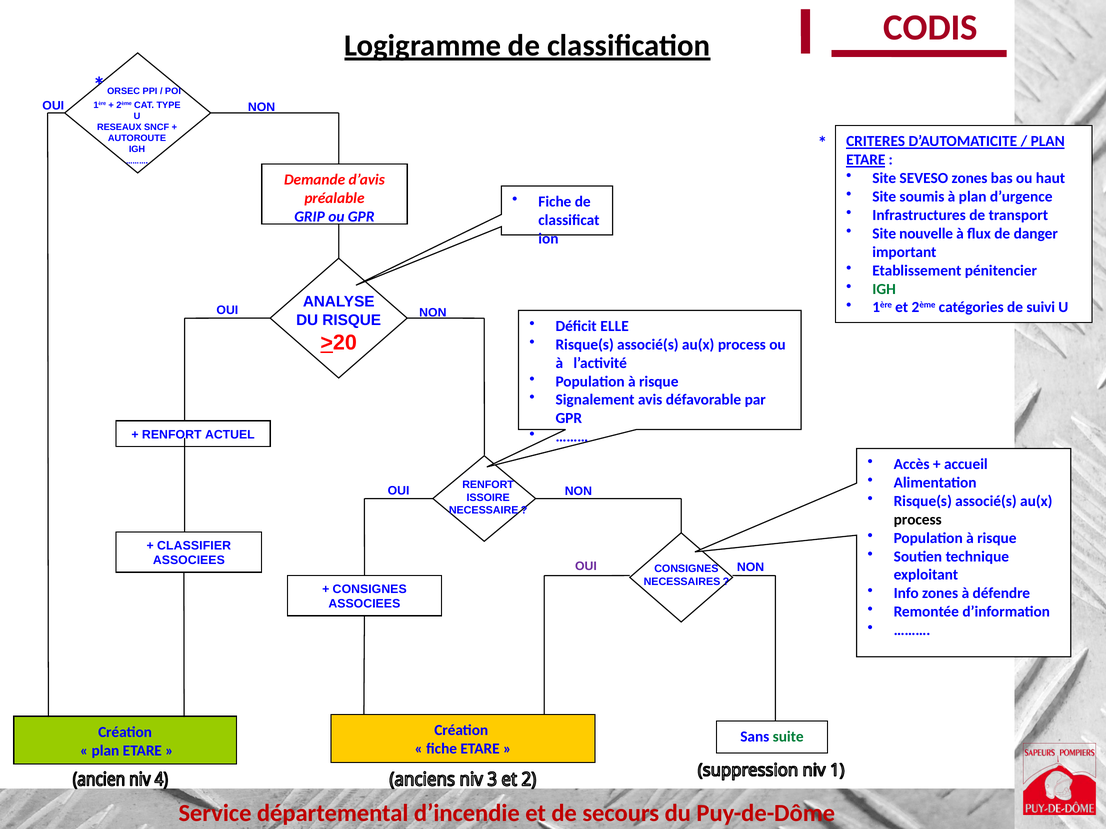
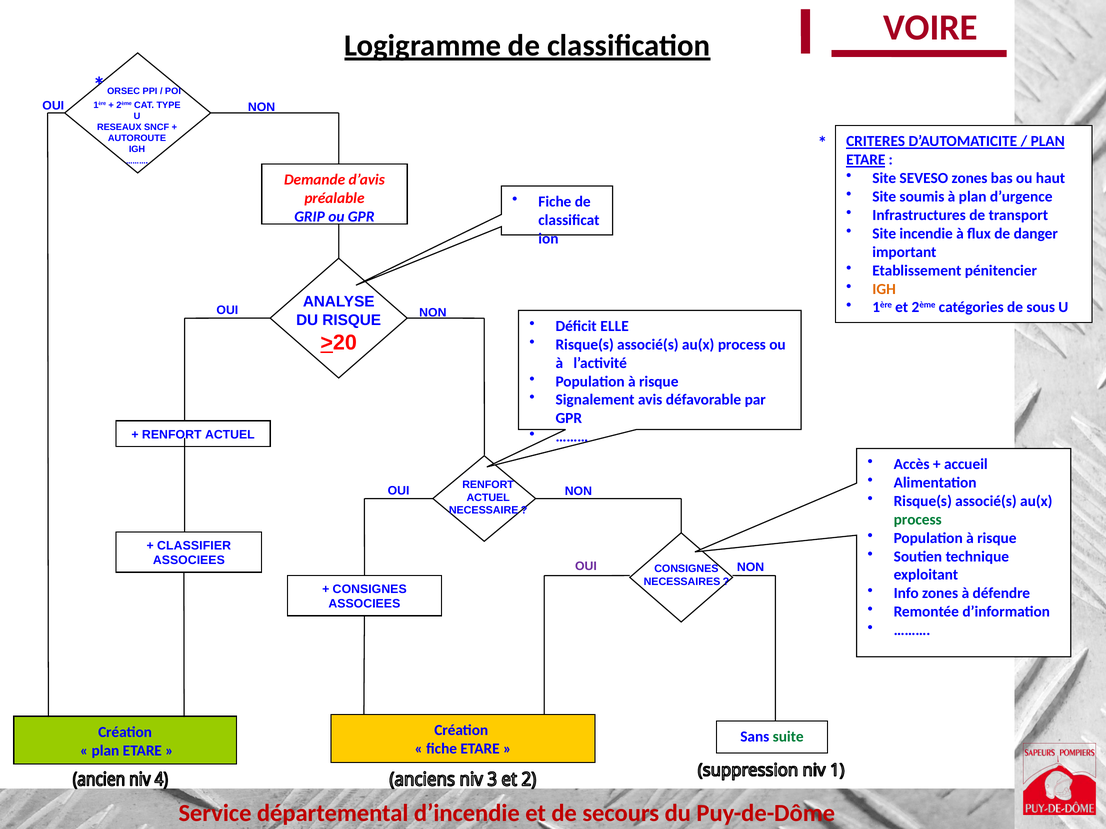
CODIS: CODIS -> VOIRE (931, 28)
nouvelle: nouvelle -> incendie (926, 234)
IGH colour: green -> orange (884, 289)
suivi: suivi -> sous (1041, 308)
ISSOIRE: ISSOIRE -> ACTUEL (488, 498)
process colour: black -> green (918, 520)
